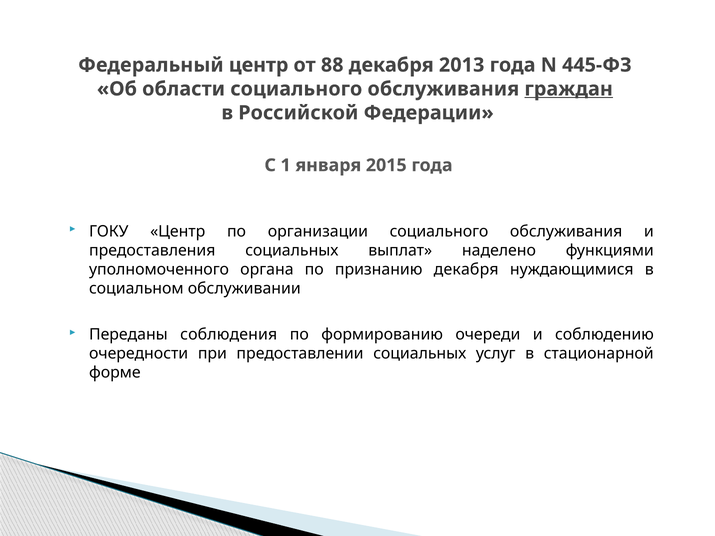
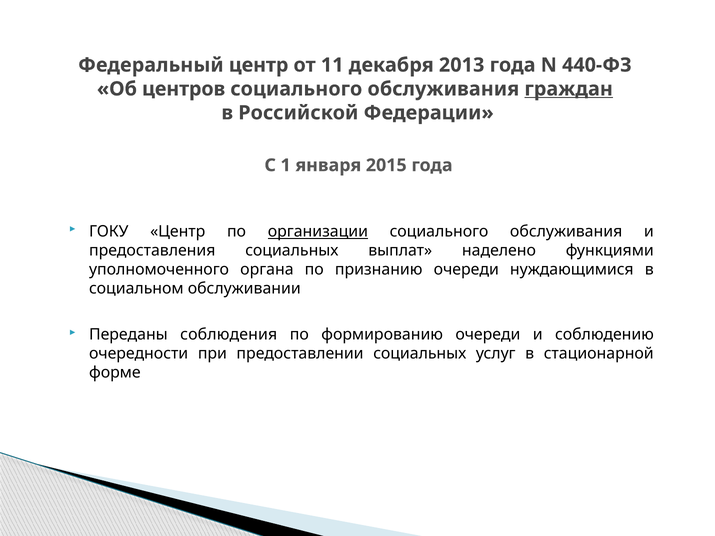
88: 88 -> 11 (332, 65)
445-ФЗ: 445-ФЗ -> 440-ФЗ (597, 65)
области: области -> центров (184, 89)
организации underline: none -> present (318, 232)
признанию декабря: декабря -> очереди (466, 270)
